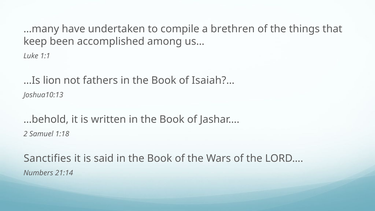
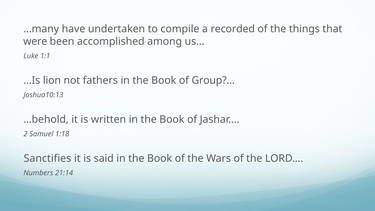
brethren: brethren -> recorded (233, 29)
keep: keep -> were (35, 41)
Isaiah?…: Isaiah?… -> Group?… (213, 80)
